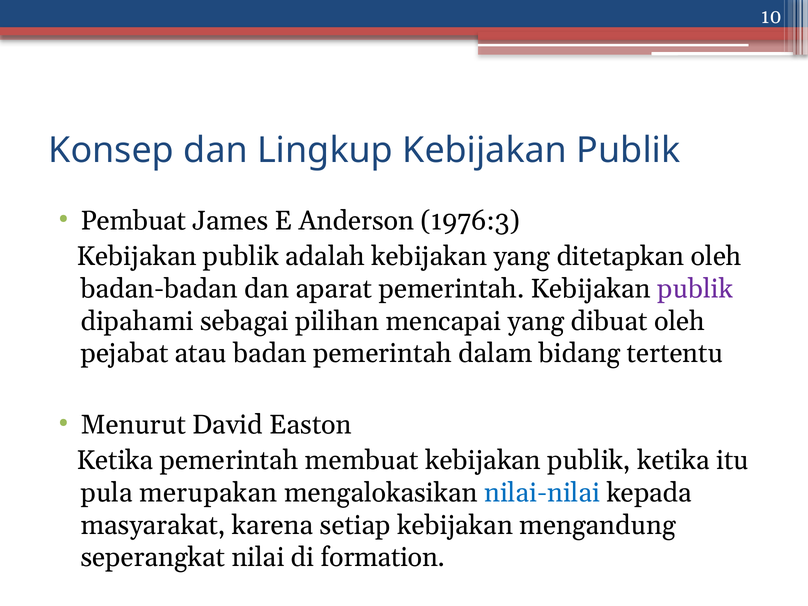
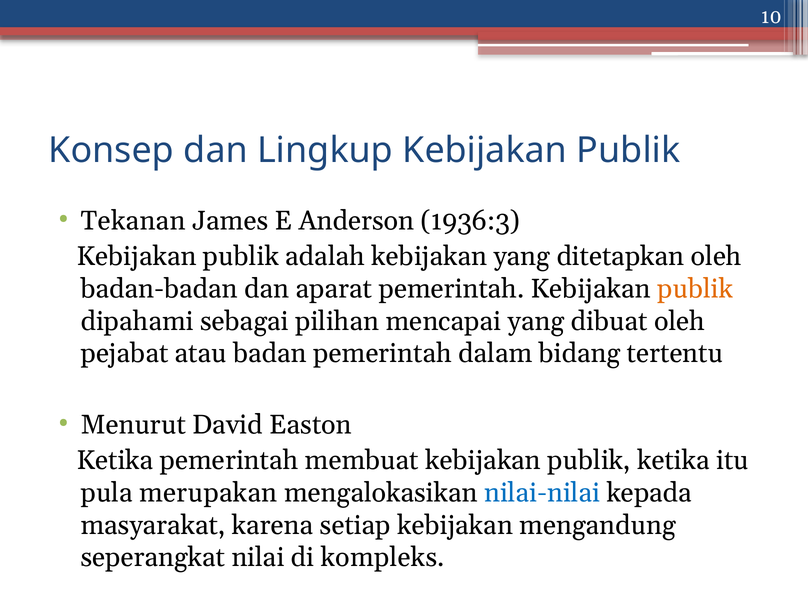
Pembuat: Pembuat -> Tekanan (133, 221)
1976:3: 1976:3 -> 1936:3 (470, 221)
publik colour: purple -> orange (695, 289)
formation: formation -> kompleks (383, 557)
